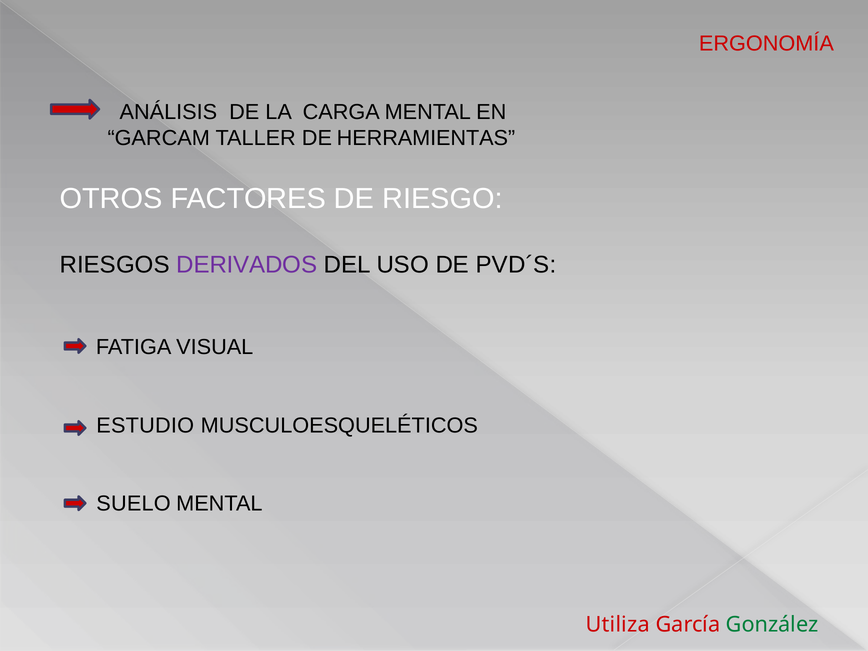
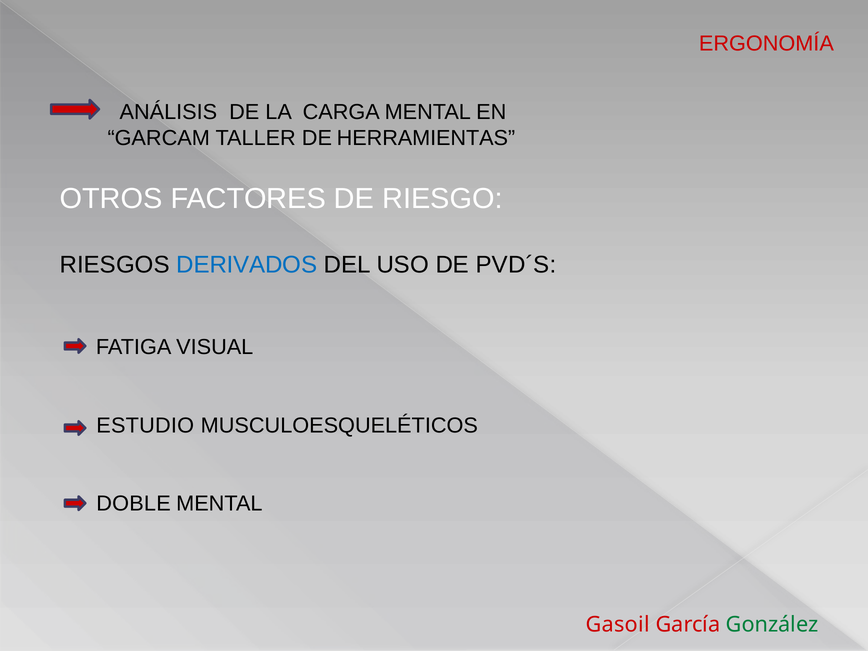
DERIVADOS colour: purple -> blue (247, 265)
SUELO: SUELO -> DOBLE (134, 504)
Utiliza: Utiliza -> Gasoil (618, 625)
